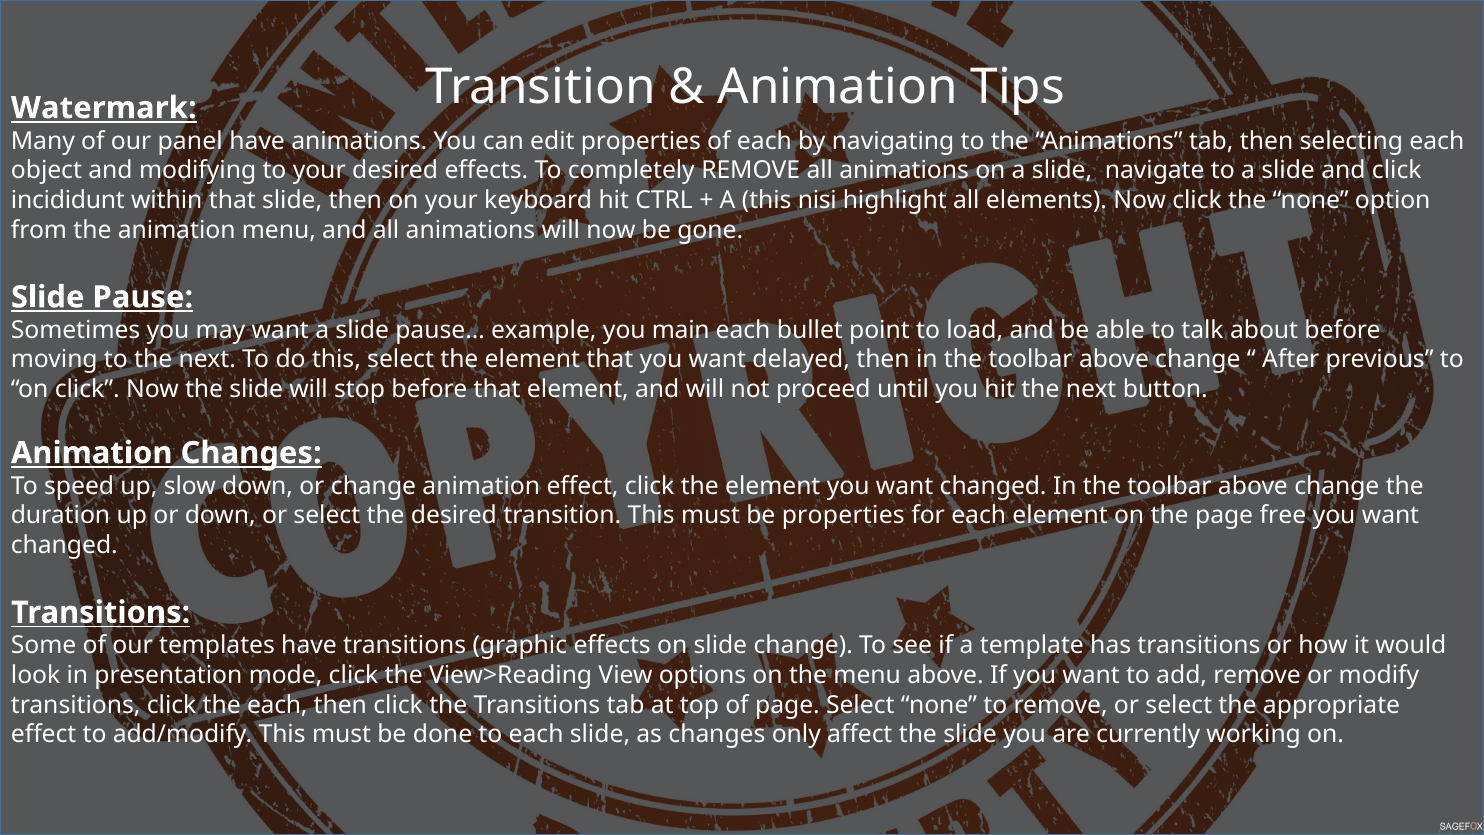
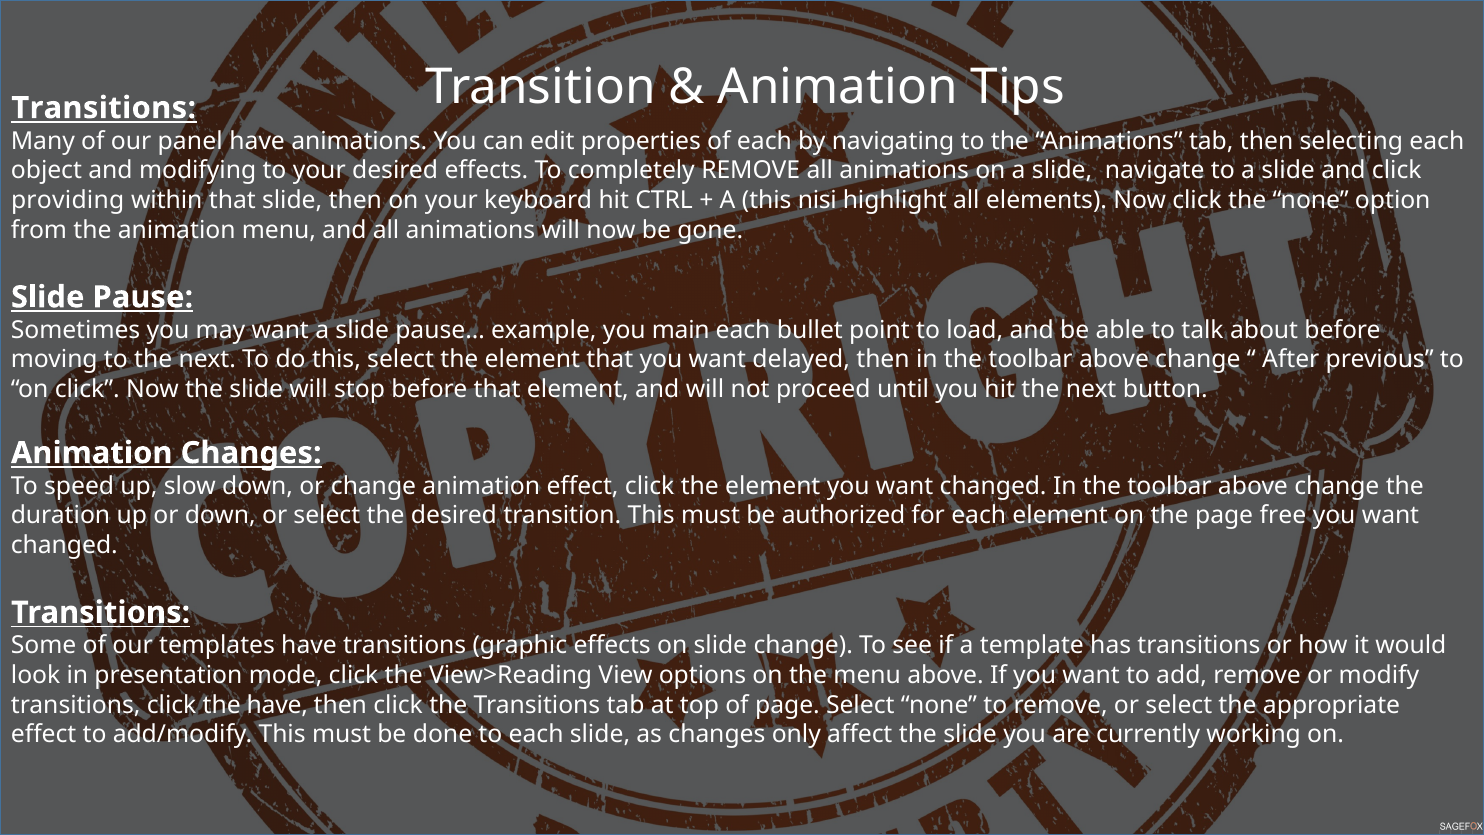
Watermark: Watermark -> Transitions (104, 108)
incididunt: incididunt -> providing (68, 200)
be properties: properties -> authorized (844, 515)
the each: each -> have (277, 705)
